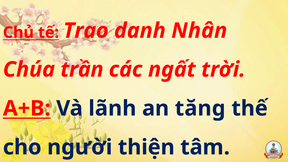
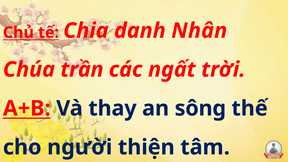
Trao: Trao -> Chia (86, 31)
lãnh: lãnh -> thay (112, 108)
tăng: tăng -> sông (200, 108)
